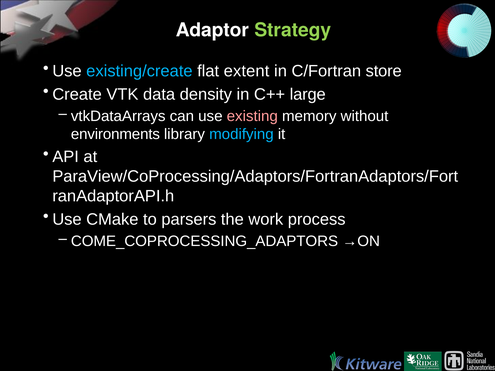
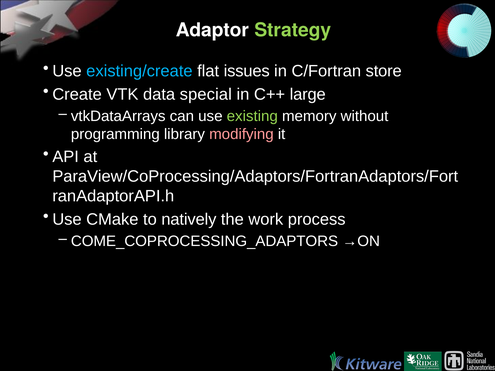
extent: extent -> issues (247, 71)
density: density -> special (206, 94)
existing colour: pink -> light green (252, 116)
environments: environments -> programming (115, 134)
modifying colour: light blue -> pink (241, 134)
parsers: parsers -> natively (189, 219)
